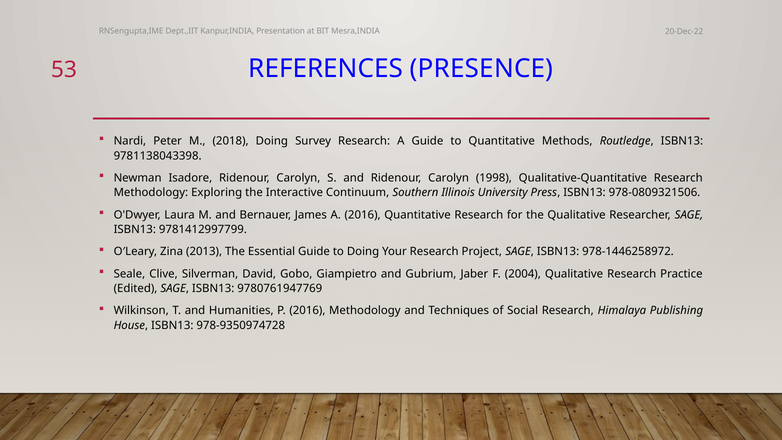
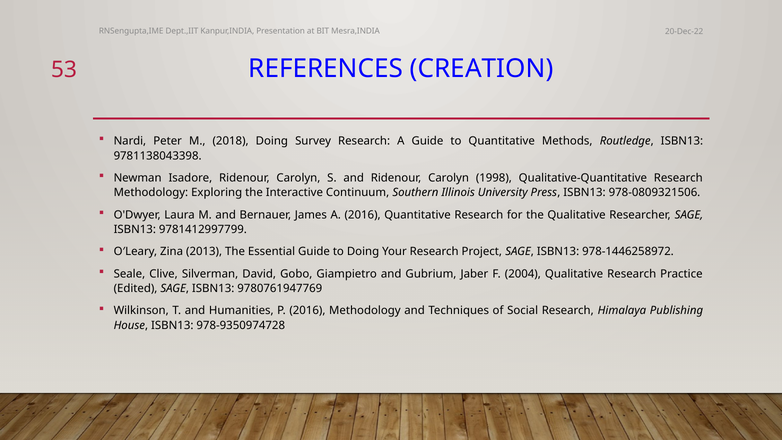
PRESENCE: PRESENCE -> CREATION (482, 68)
